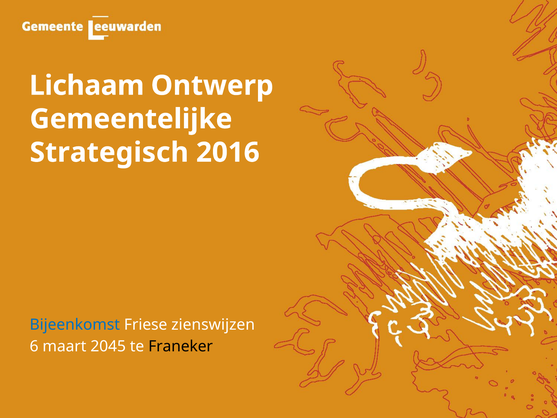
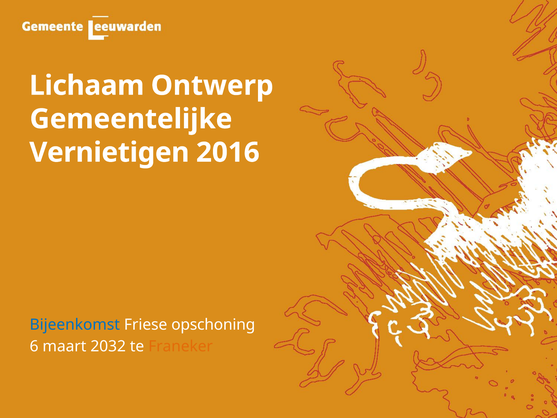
Strategisch: Strategisch -> Vernietigen (109, 152)
zienswijzen: zienswijzen -> opschoning (213, 325)
2045: 2045 -> 2032 (108, 346)
Franeker colour: black -> orange (181, 346)
